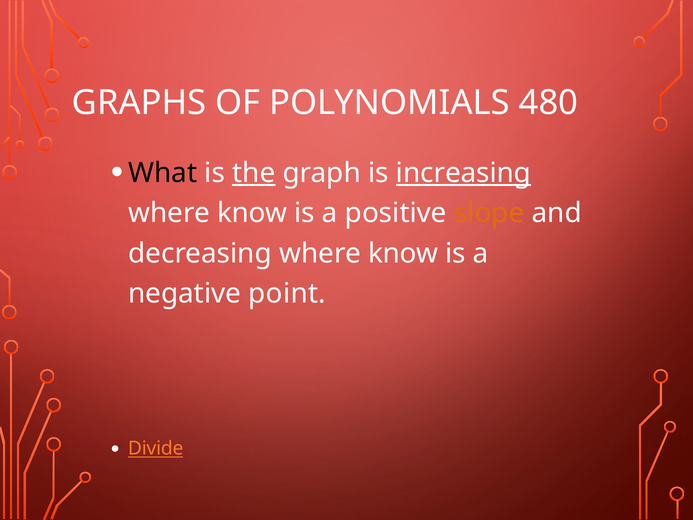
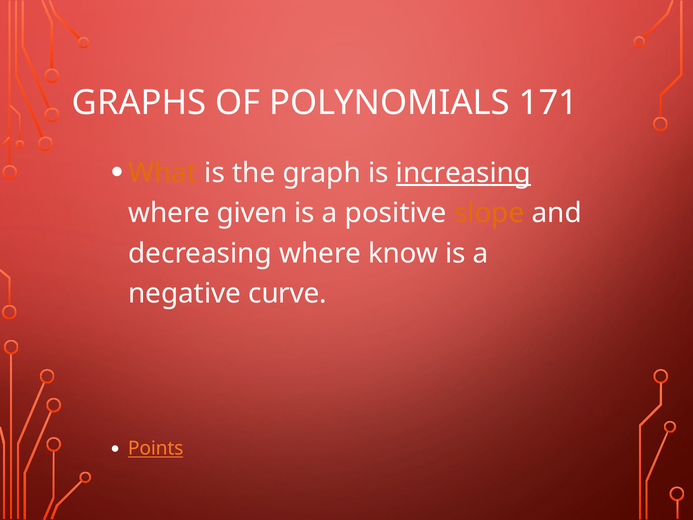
480: 480 -> 171 (548, 103)
What colour: black -> orange (163, 173)
the underline: present -> none (254, 173)
know: know -> given (252, 213)
point: point -> curve (287, 294)
Divide: Divide -> Points (156, 448)
